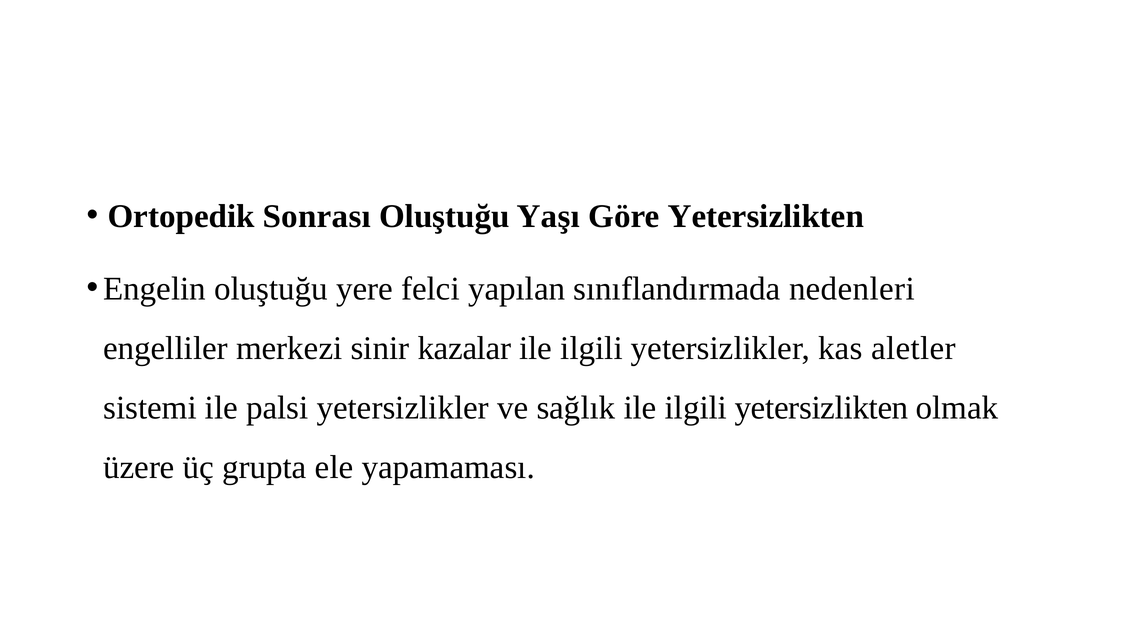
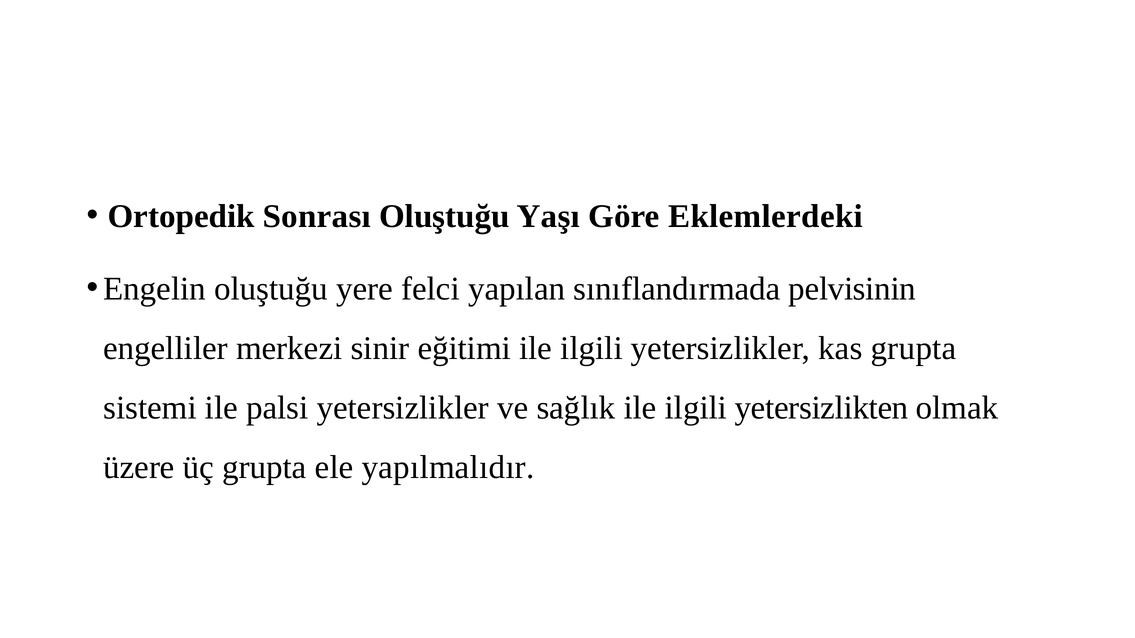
Göre Yetersizlikten: Yetersizlikten -> Eklemlerdeki (766, 216)
nedenleri: nedenleri -> pelvisinin (852, 289)
kazalar: kazalar -> eğitimi (464, 349)
kas aletler: aletler -> grupta (914, 349)
yapamaması: yapamaması -> yapılmalıdır (448, 468)
